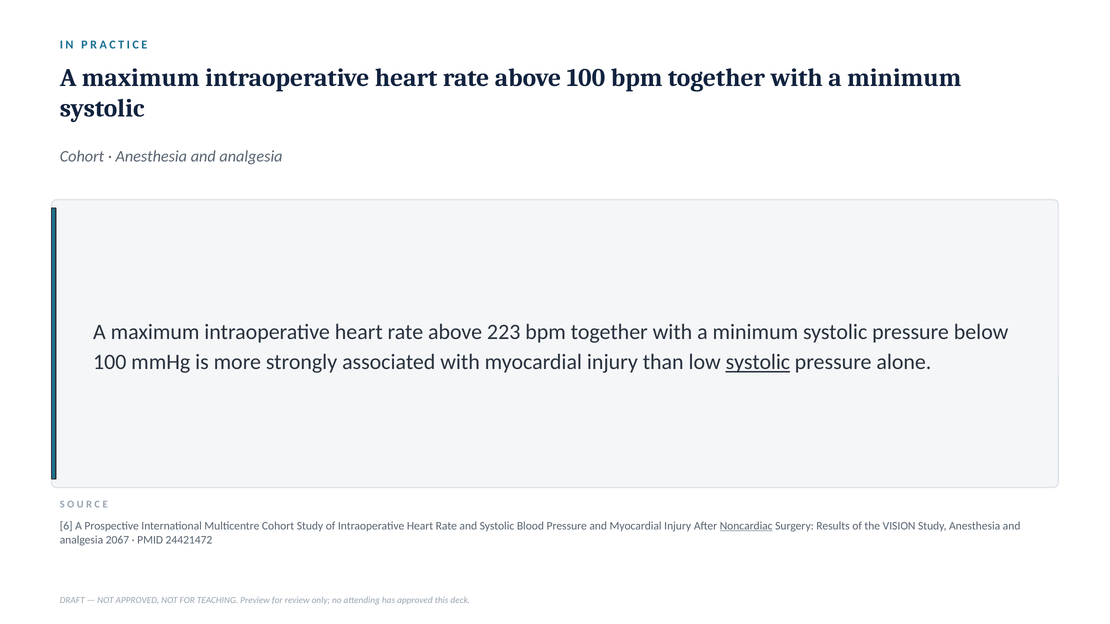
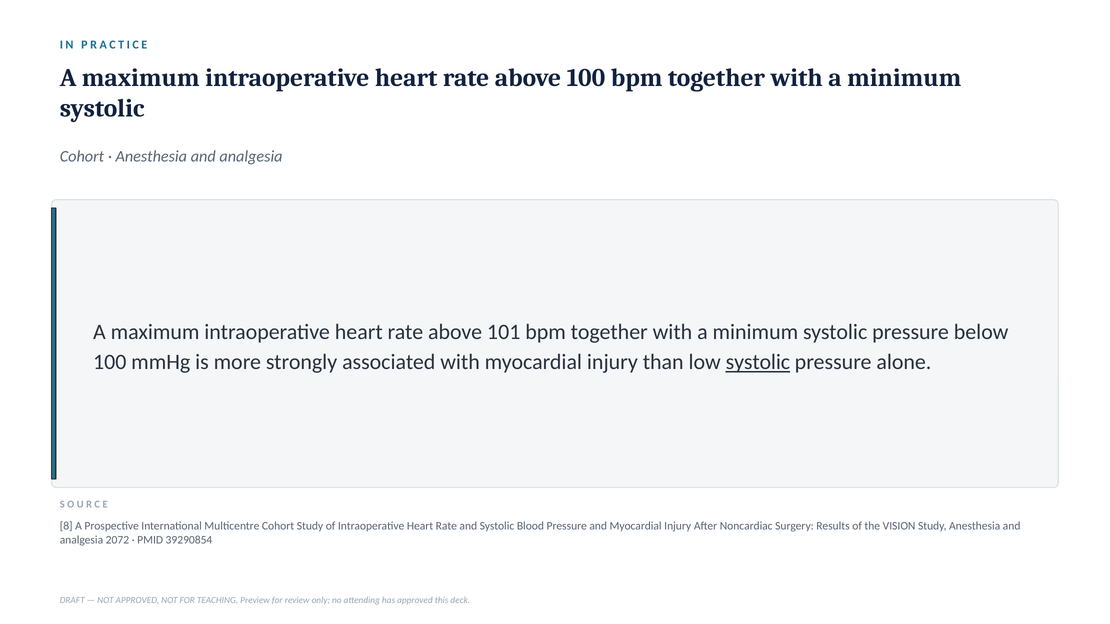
223: 223 -> 101 (504, 332)
6: 6 -> 8 (66, 526)
Noncardiac underline: present -> none (746, 526)
2067: 2067 -> 2072 (117, 540)
24421472: 24421472 -> 39290854 (189, 540)
